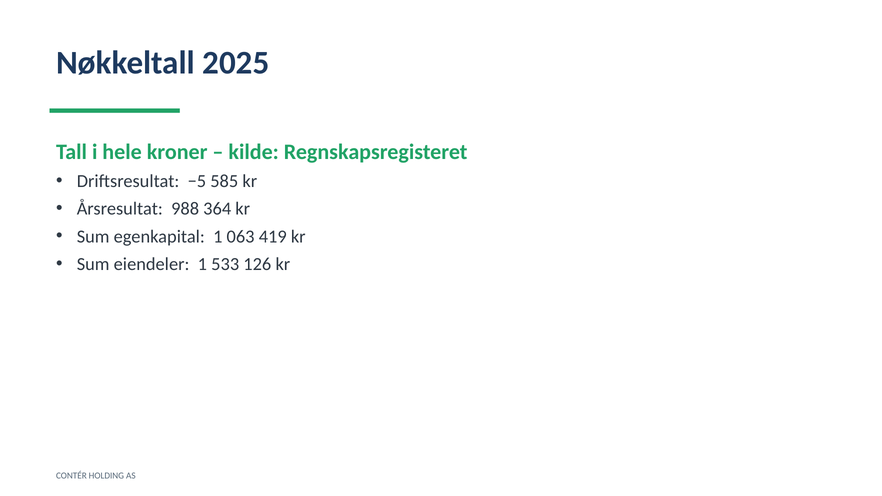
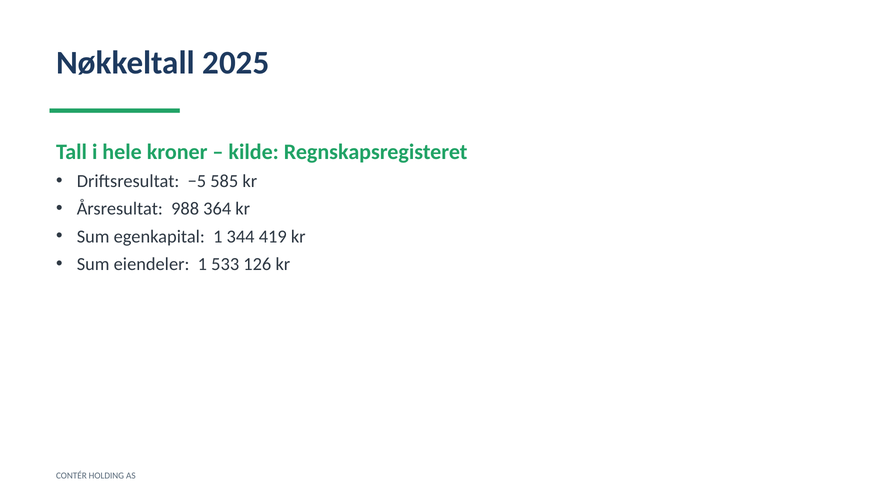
063: 063 -> 344 (241, 237)
